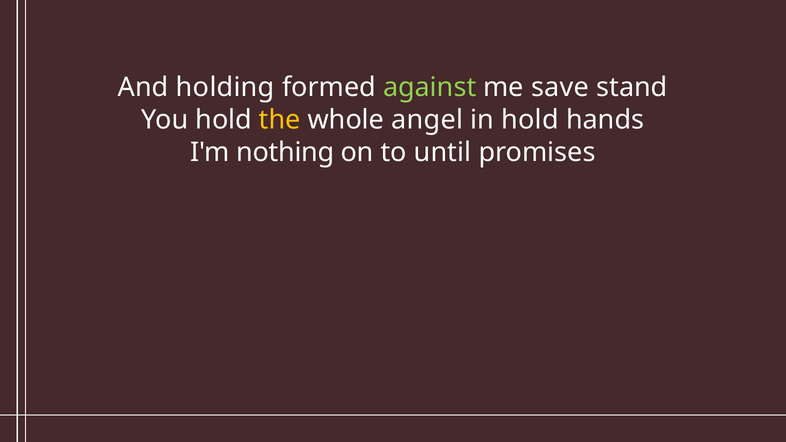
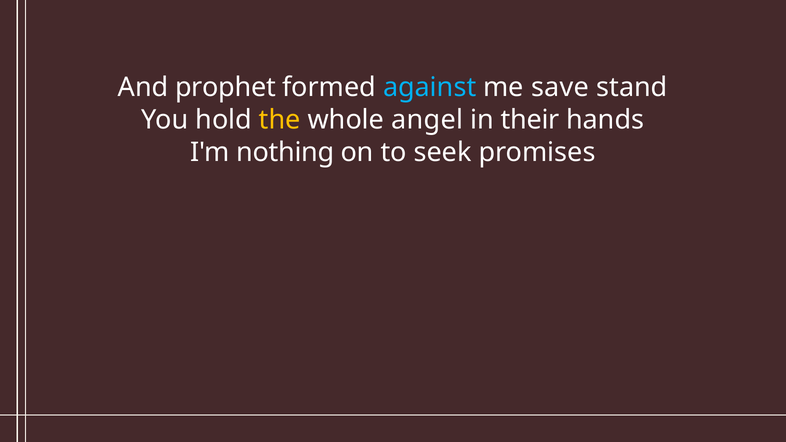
holding: holding -> prophet (225, 87)
against colour: light green -> light blue (430, 87)
in hold: hold -> their (530, 120)
until: until -> seek (443, 152)
